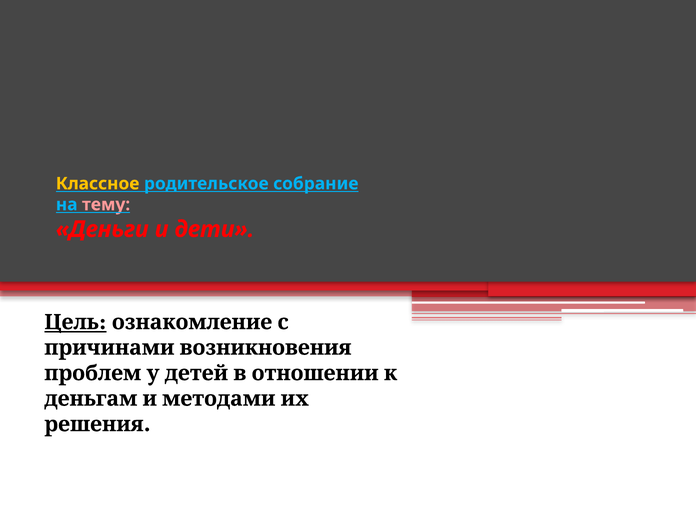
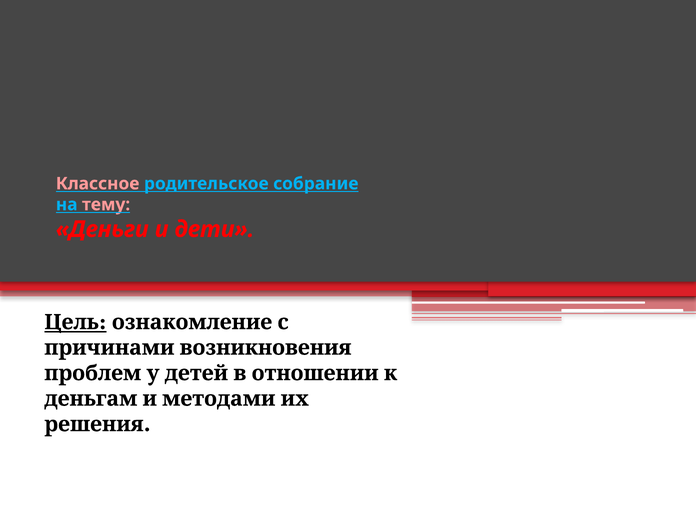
Классное colour: yellow -> pink (98, 184)
